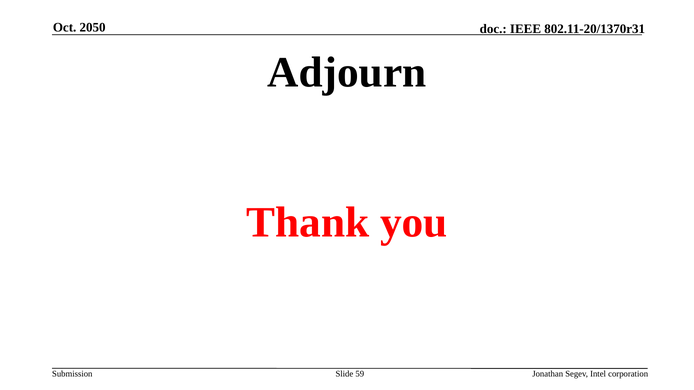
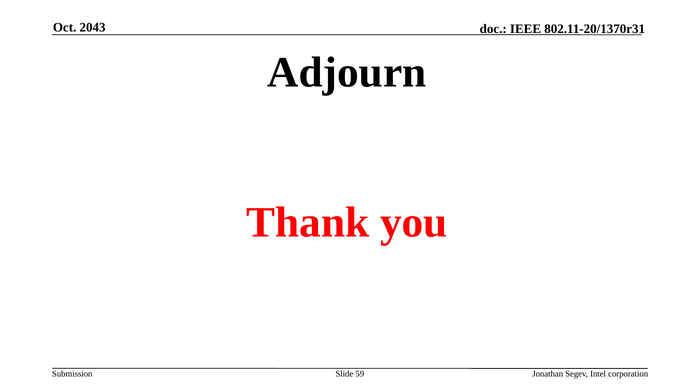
2050: 2050 -> 2043 (93, 28)
